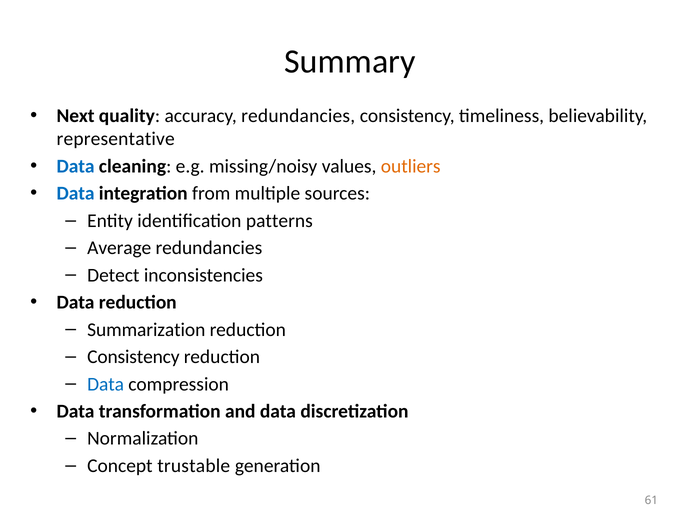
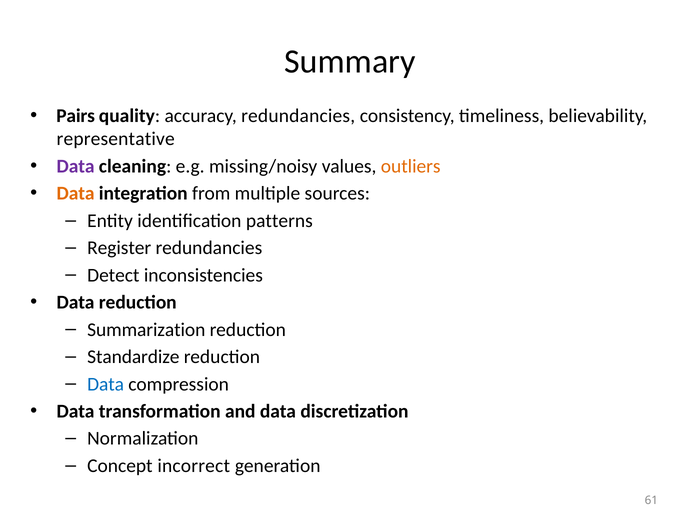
Next: Next -> Pairs (76, 116)
Data colour: blue -> purple (76, 166)
Data colour: blue -> orange (76, 193)
Average: Average -> Register (119, 248)
Consistency: Consistency -> Standardize (133, 357)
trustable: trustable -> incorrect (194, 466)
